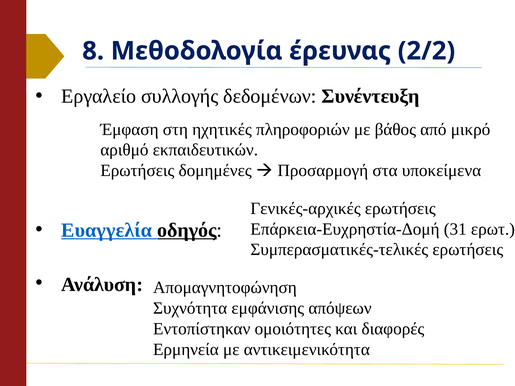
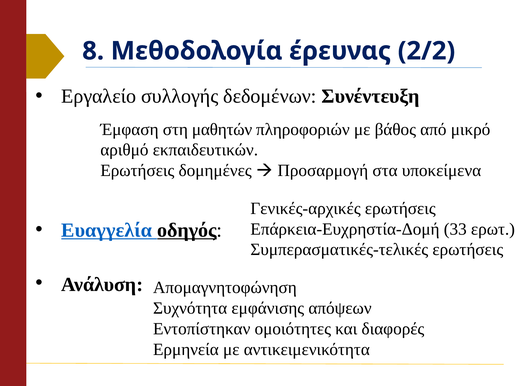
ηχητικές: ηχητικές -> μαθητών (222, 129)
31: 31 -> 33 (455, 229)
